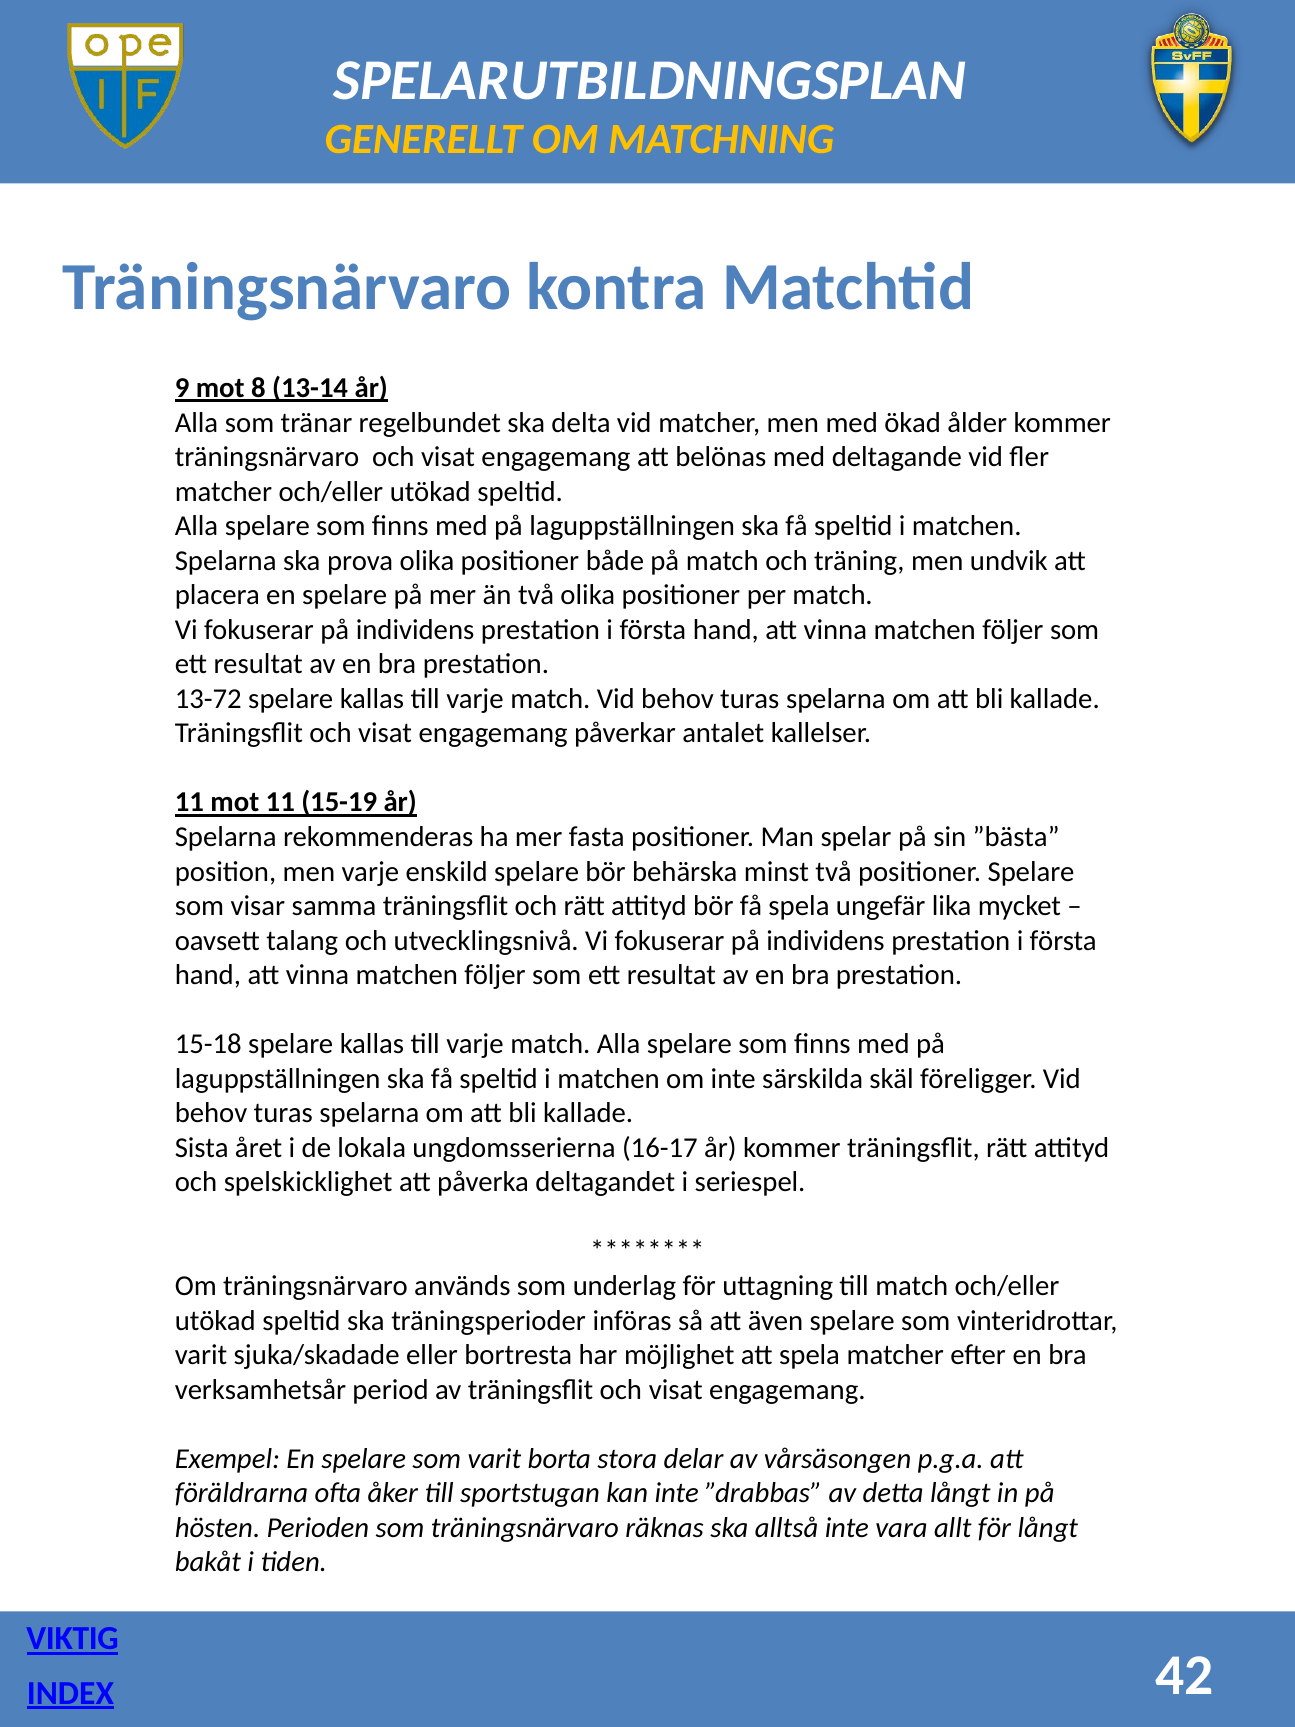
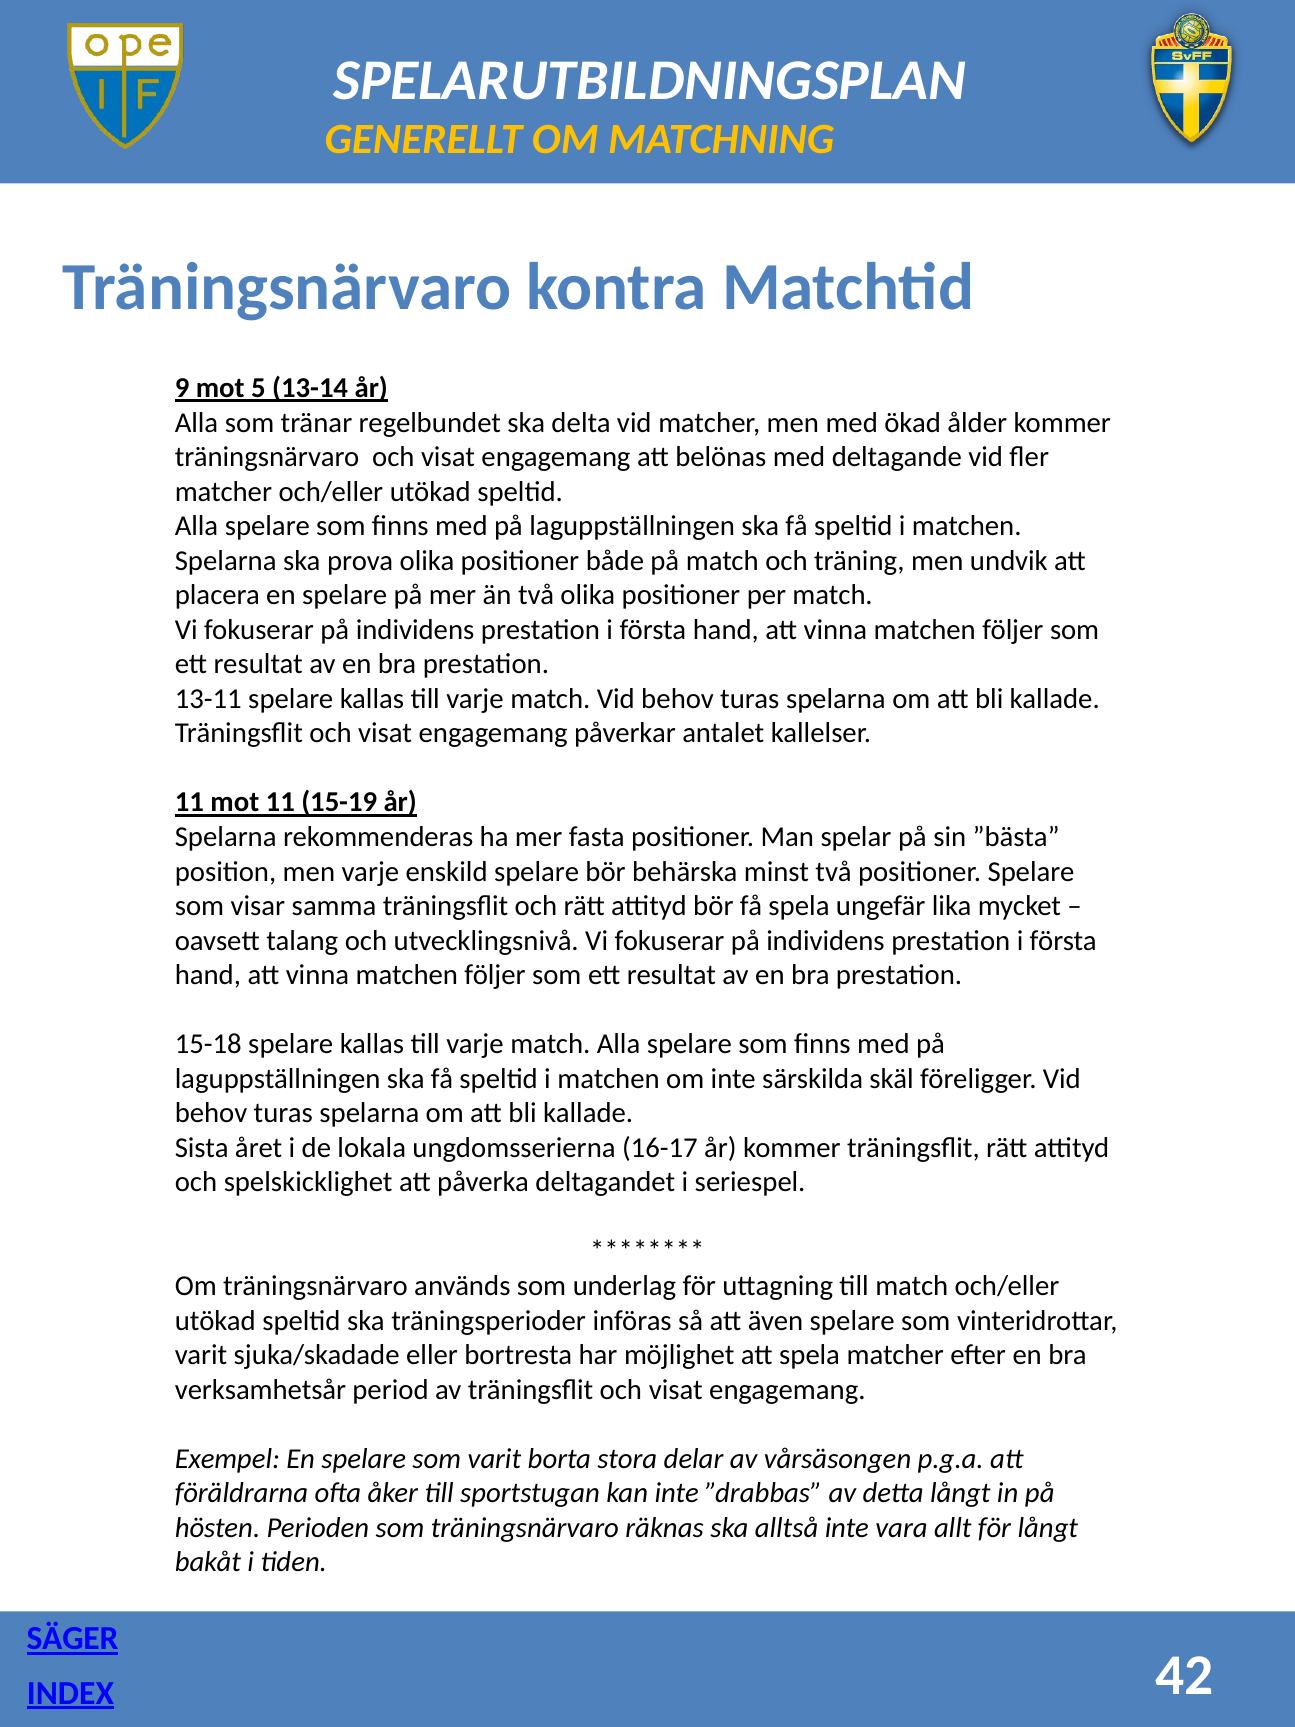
8: 8 -> 5 (258, 388)
13-72: 13-72 -> 13-11 (208, 699)
VIKTIG: VIKTIG -> SÄGER (73, 1638)
